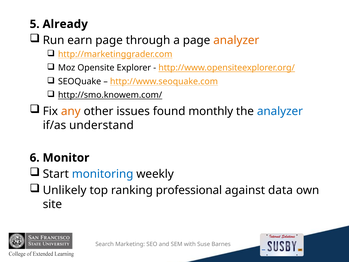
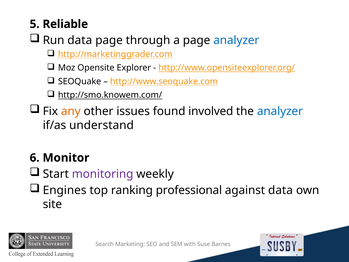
Already: Already -> Reliable (65, 24)
Run earn: earn -> data (80, 40)
analyzer colour: orange -> blue (236, 40)
monthly: monthly -> involved (211, 111)
monitoring colour: blue -> purple (103, 174)
Unlikely: Unlikely -> Engines (65, 190)
